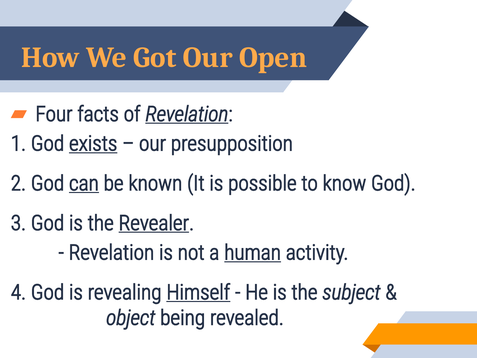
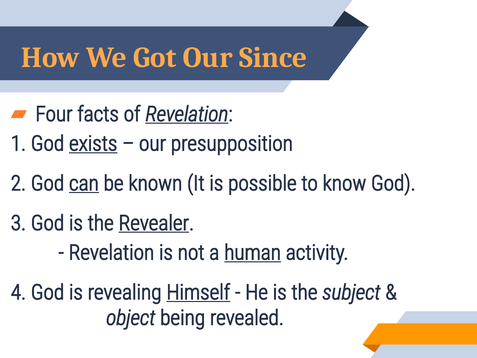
Open: Open -> Since (273, 58)
